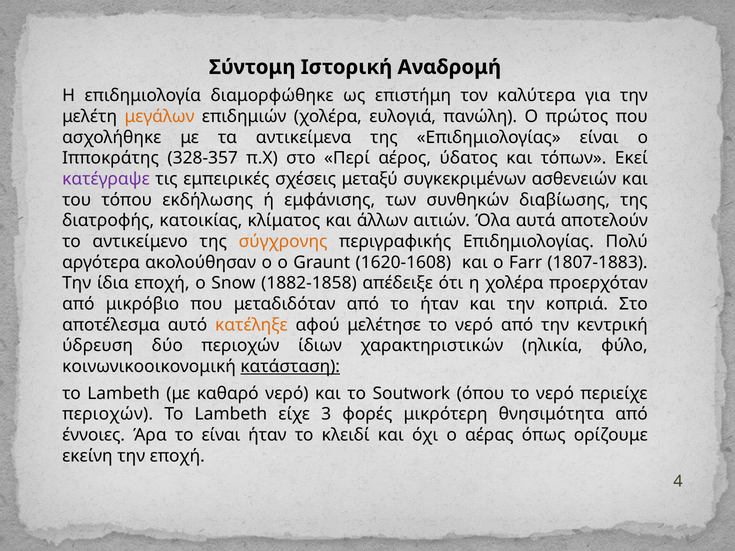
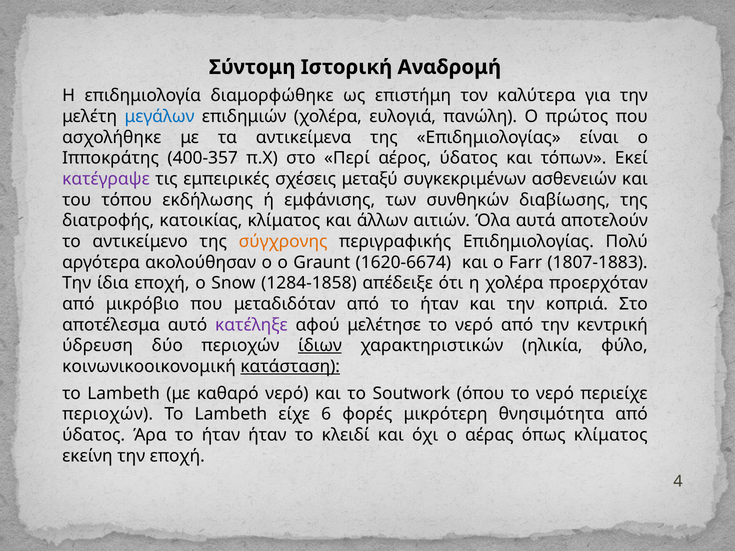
μεγάλων colour: orange -> blue (160, 117)
328-357: 328-357 -> 400-357 (203, 158)
1620-1608: 1620-1608 -> 1620-6674 (403, 262)
1882-1858: 1882-1858 -> 1284-1858 (309, 283)
κατέληξε colour: orange -> purple (251, 325)
ίδιων underline: none -> present (320, 346)
3: 3 -> 6 (326, 414)
έννοιες: έννοιες -> ύδατος (94, 435)
Άρα το είναι: είναι -> ήταν (221, 435)
όπως ορίζουμε: ορίζουμε -> κλίματος (611, 435)
